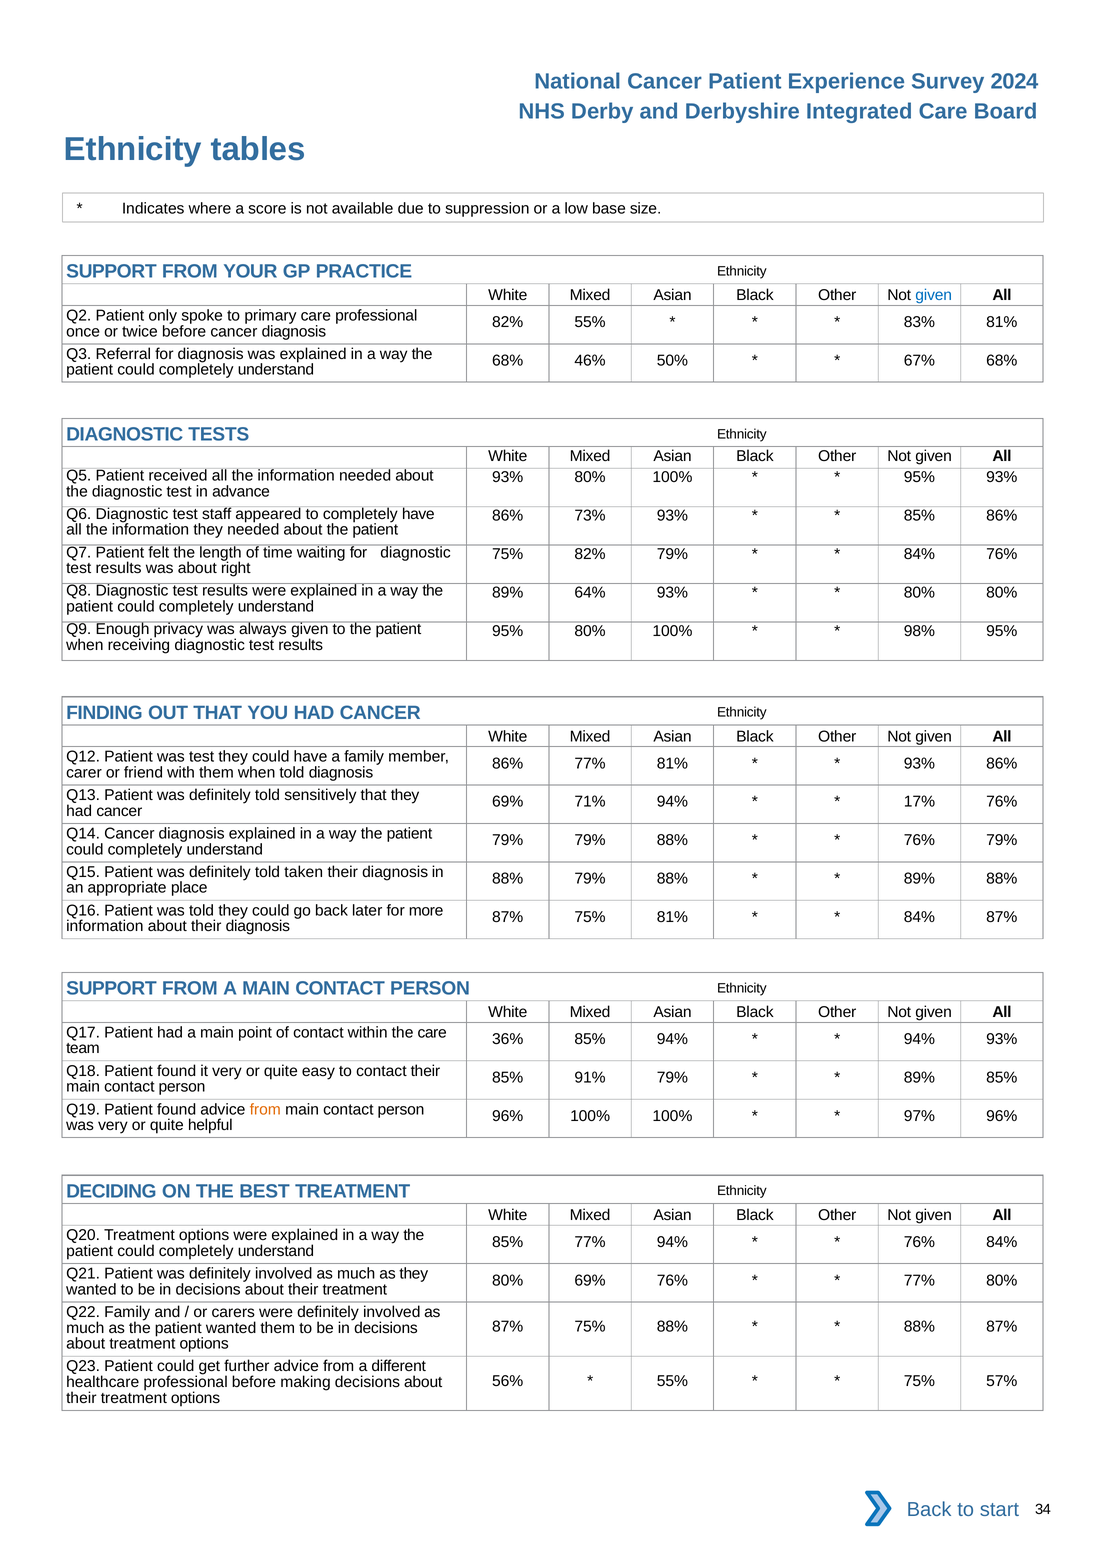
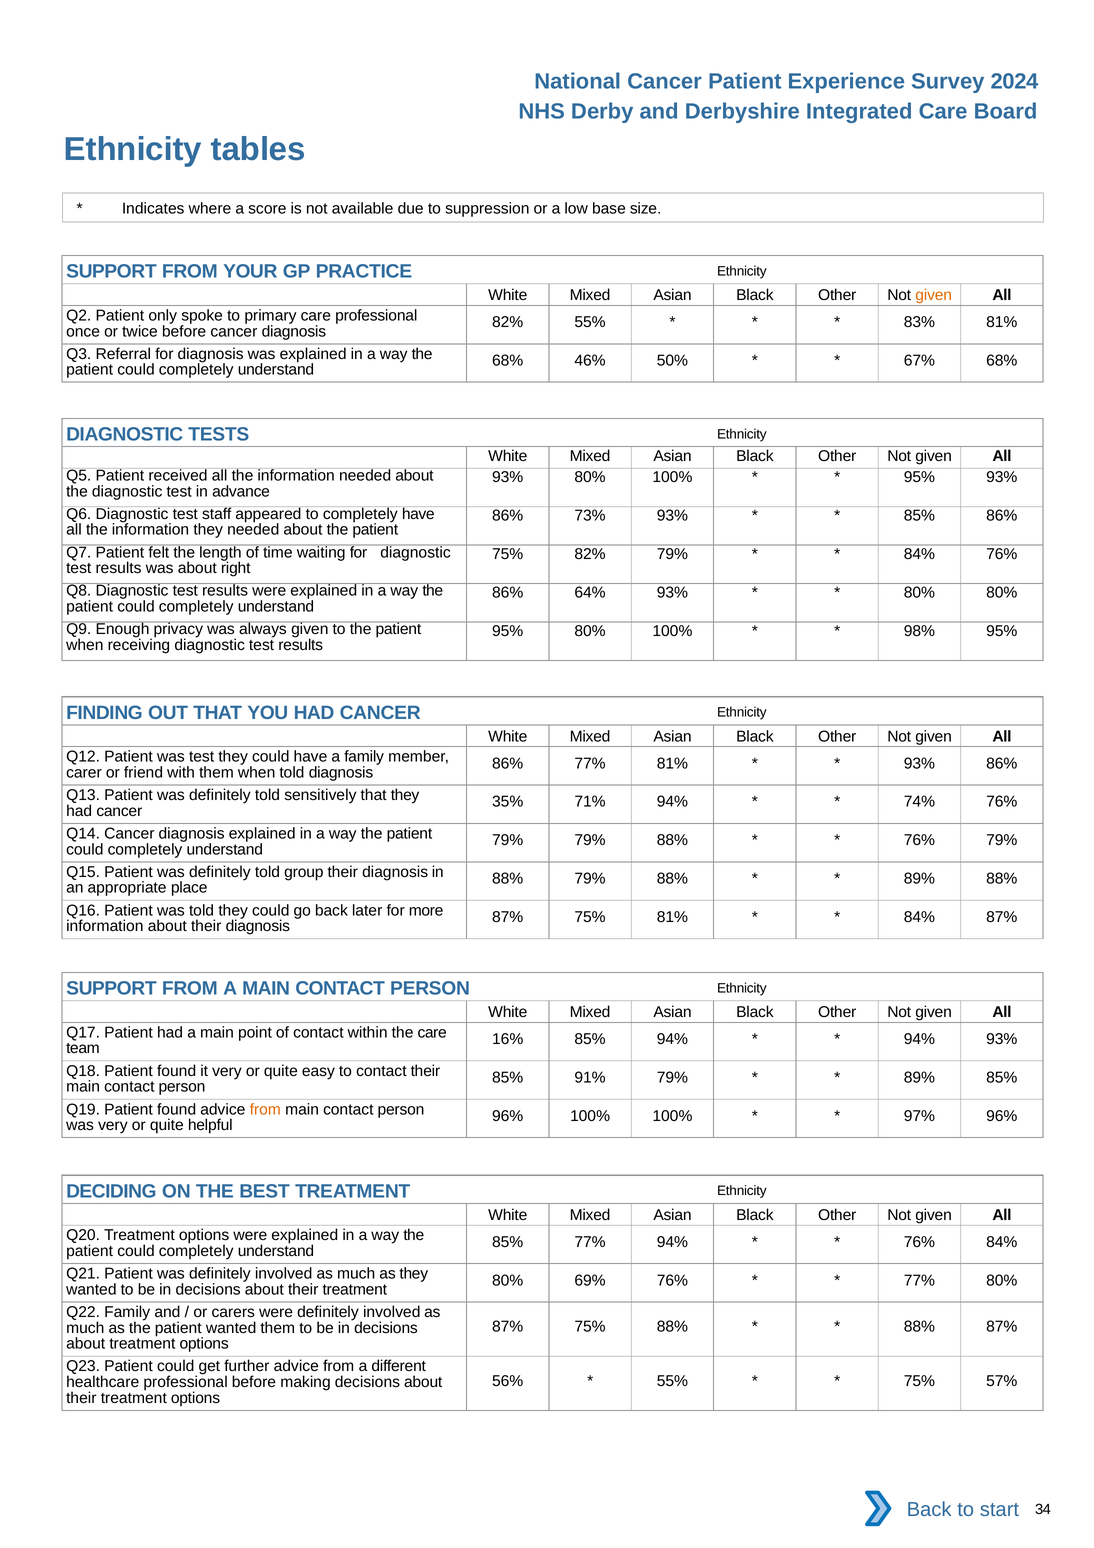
given colour: blue -> orange (934, 295)
89%: 89% -> 86% (508, 593)
69%: 69% -> 35% (508, 802)
17%: 17% -> 74% (919, 802)
taken: taken -> group (304, 872)
36%: 36% -> 16% (508, 1039)
